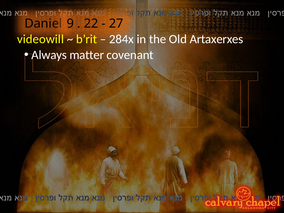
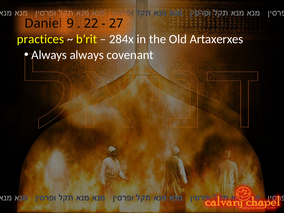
videowill: videowill -> practices (40, 39)
Always matter: matter -> always (87, 55)
